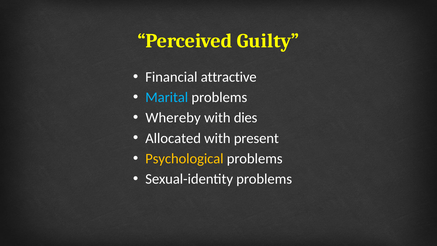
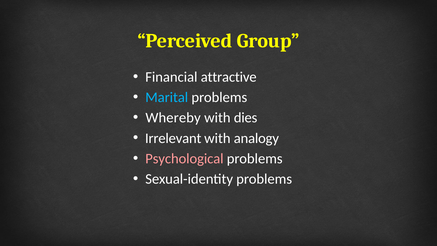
Guilty: Guilty -> Group (268, 41)
Allocated: Allocated -> Irrelevant (173, 138)
present: present -> analogy (256, 138)
Psychological colour: yellow -> pink (184, 159)
